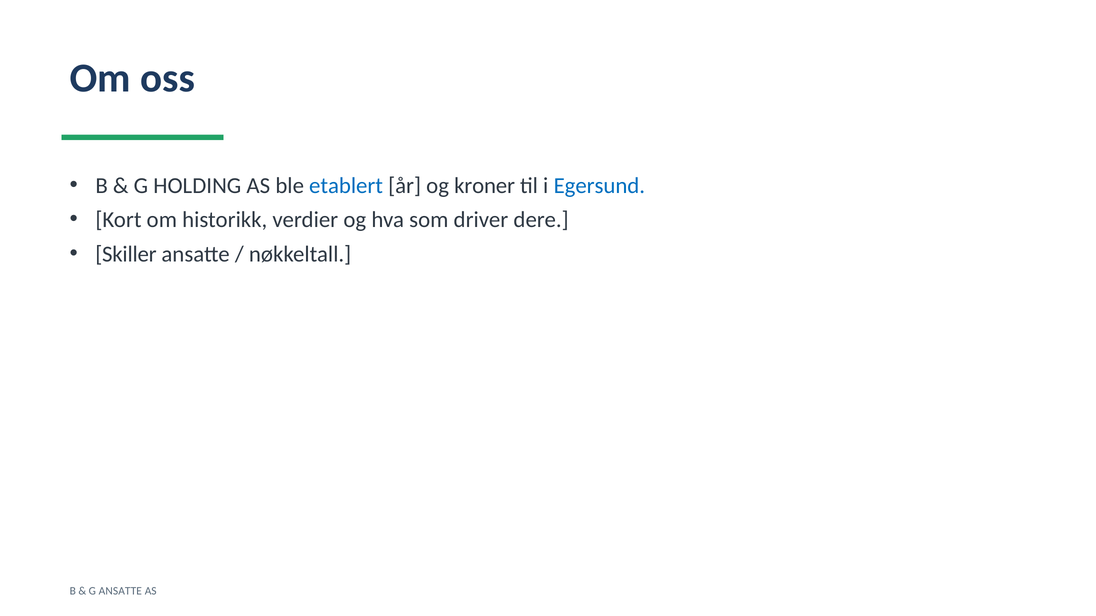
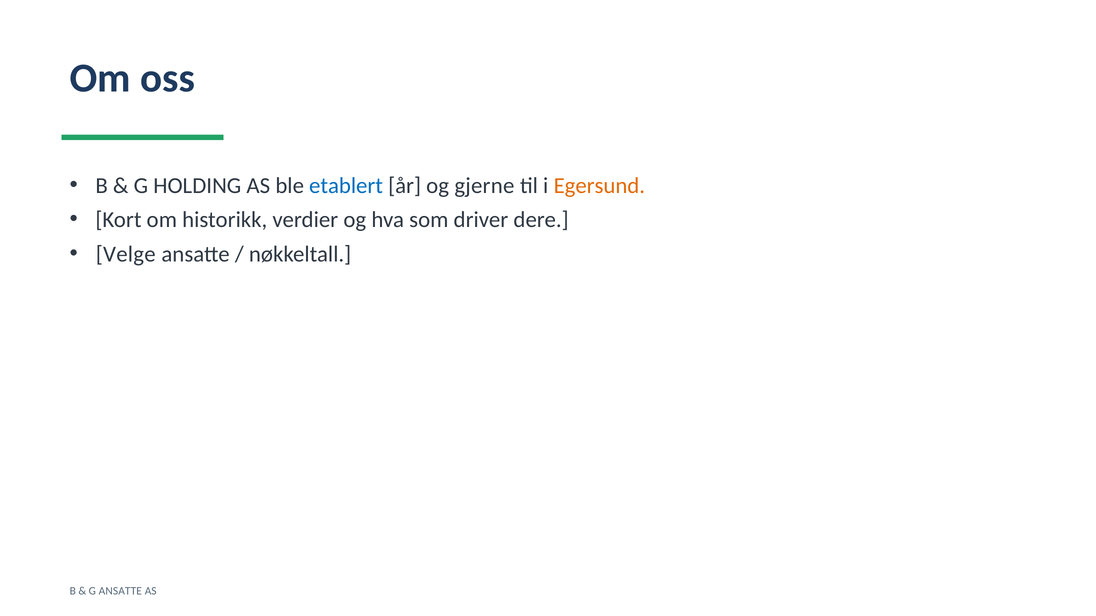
kroner: kroner -> gjerne (484, 186)
Egersund colour: blue -> orange (599, 186)
Skiller: Skiller -> Velge (126, 254)
